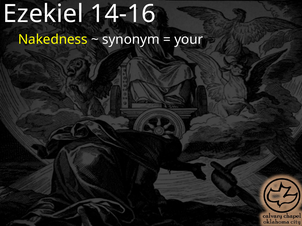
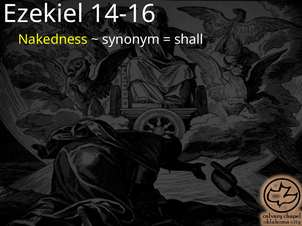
your: your -> shall (189, 40)
